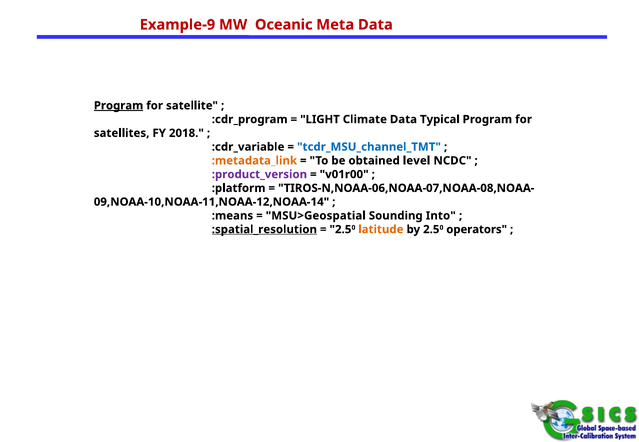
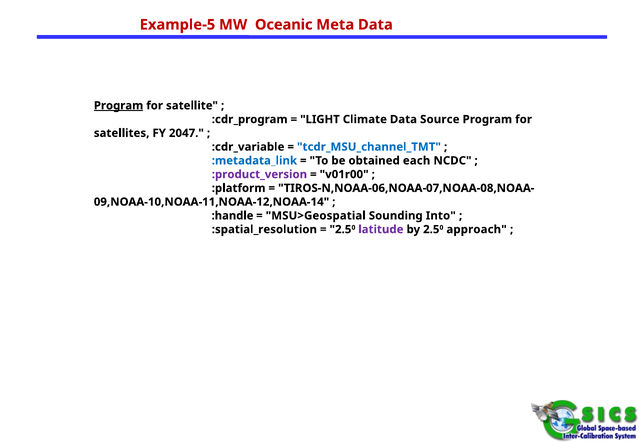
Example-9: Example-9 -> Example-5 (177, 25)
Typical: Typical -> Source (440, 119)
2018: 2018 -> 2047 (186, 133)
:metadata_link colour: orange -> blue (254, 161)
level: level -> each (417, 161)
:means: :means -> :handle (233, 216)
:spatial_resolution underline: present -> none (264, 230)
latitude colour: orange -> purple (381, 230)
operators: operators -> approach (477, 230)
